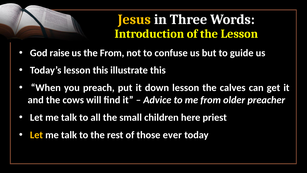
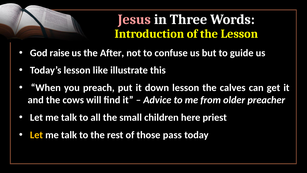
Jesus colour: yellow -> pink (134, 20)
the From: From -> After (112, 53)
lesson this: this -> like (100, 70)
ever: ever -> pass (172, 135)
